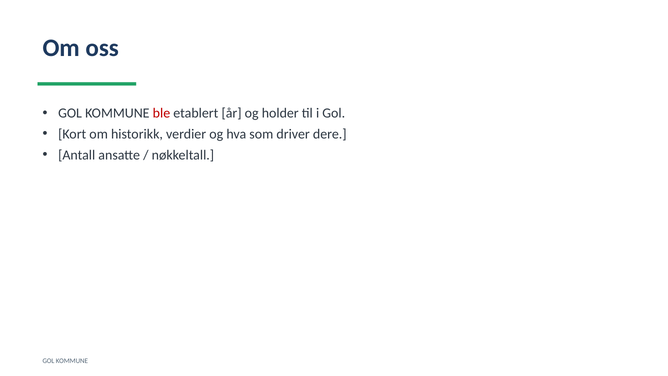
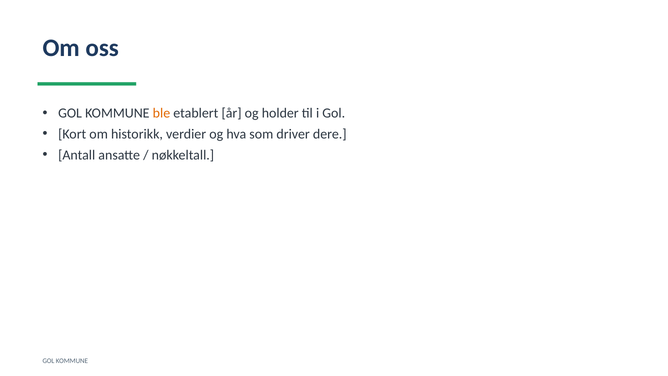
ble colour: red -> orange (161, 113)
